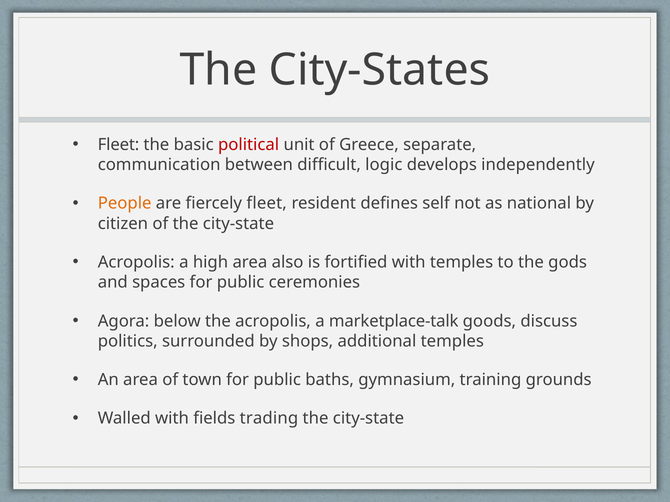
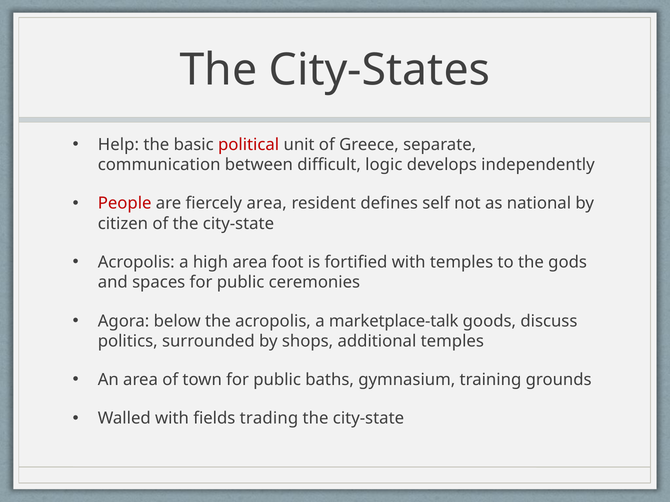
Fleet: Fleet -> Help (118, 145)
People colour: orange -> red (125, 204)
fiercely fleet: fleet -> area (267, 204)
also: also -> foot (288, 262)
